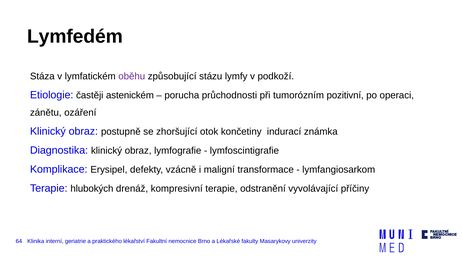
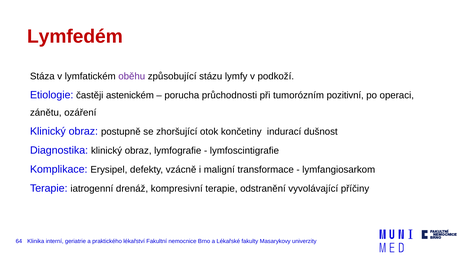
Lymfedém colour: black -> red (75, 36)
známka: známka -> dušnost (321, 132)
hlubokých: hlubokých -> iatrogenní (92, 189)
